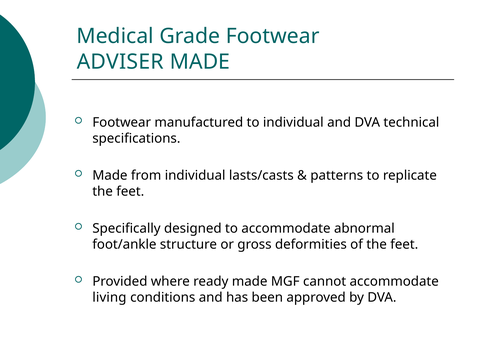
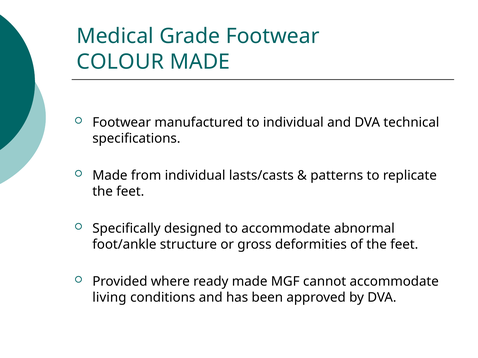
ADVISER: ADVISER -> COLOUR (120, 62)
